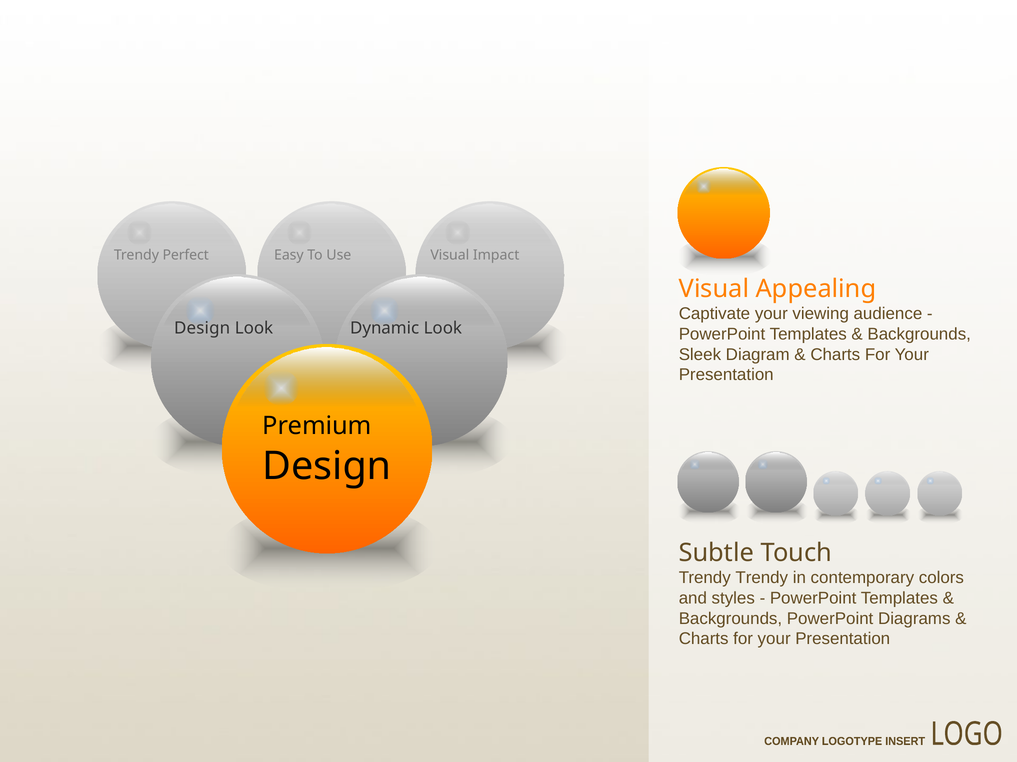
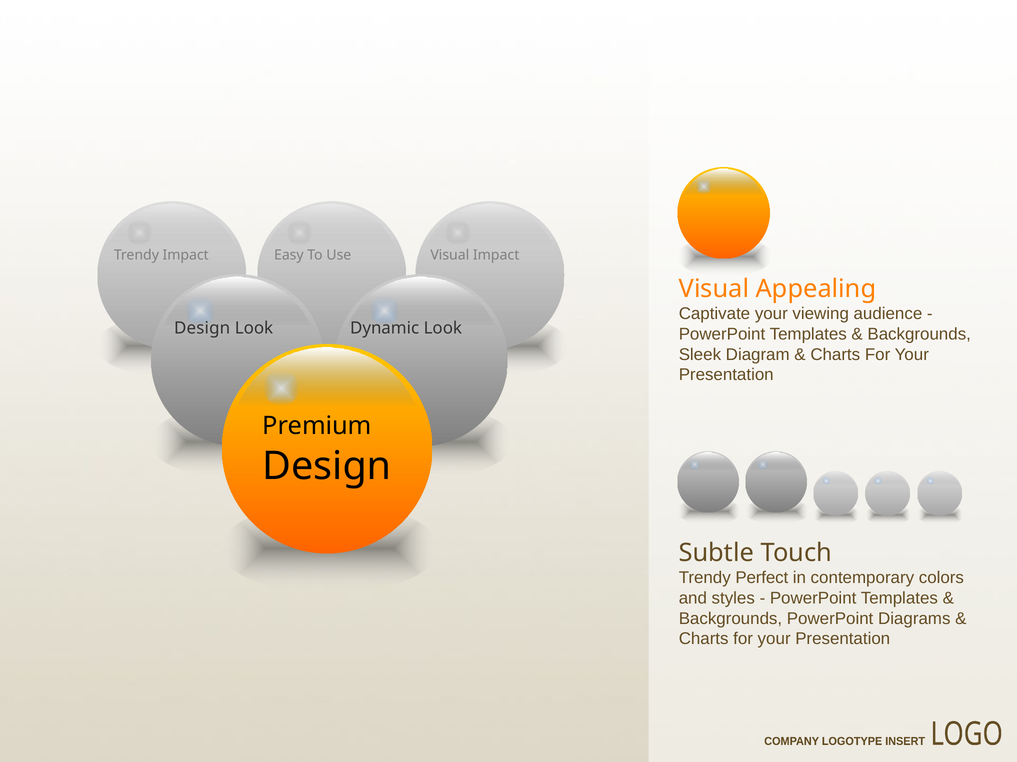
Trendy Perfect: Perfect -> Impact (186, 255)
Trendy Trendy: Trendy -> Perfect (762, 578)
